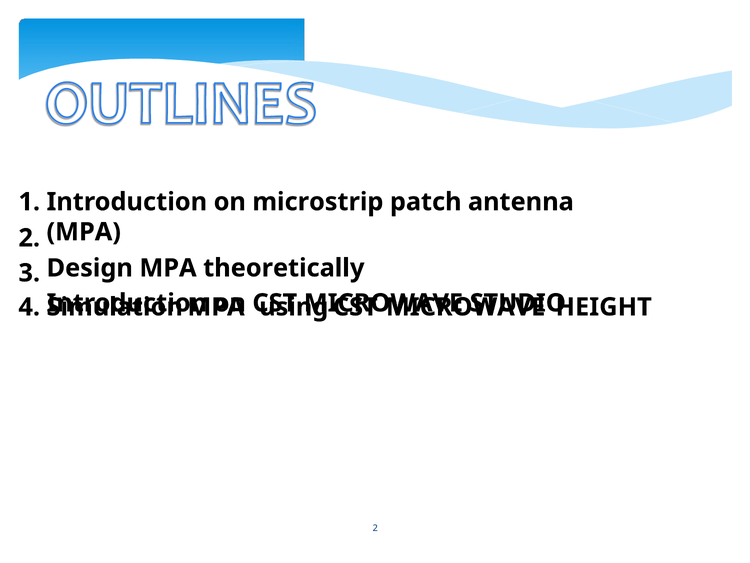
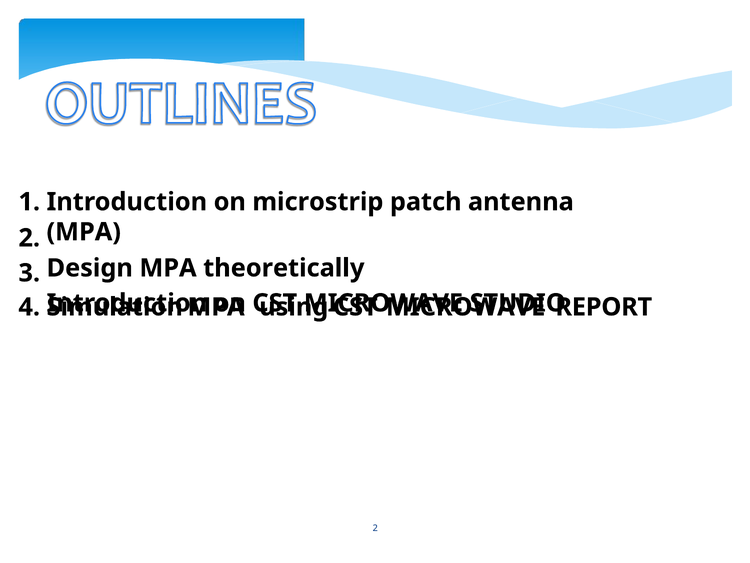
HEIGHT: HEIGHT -> REPORT (604, 307)
